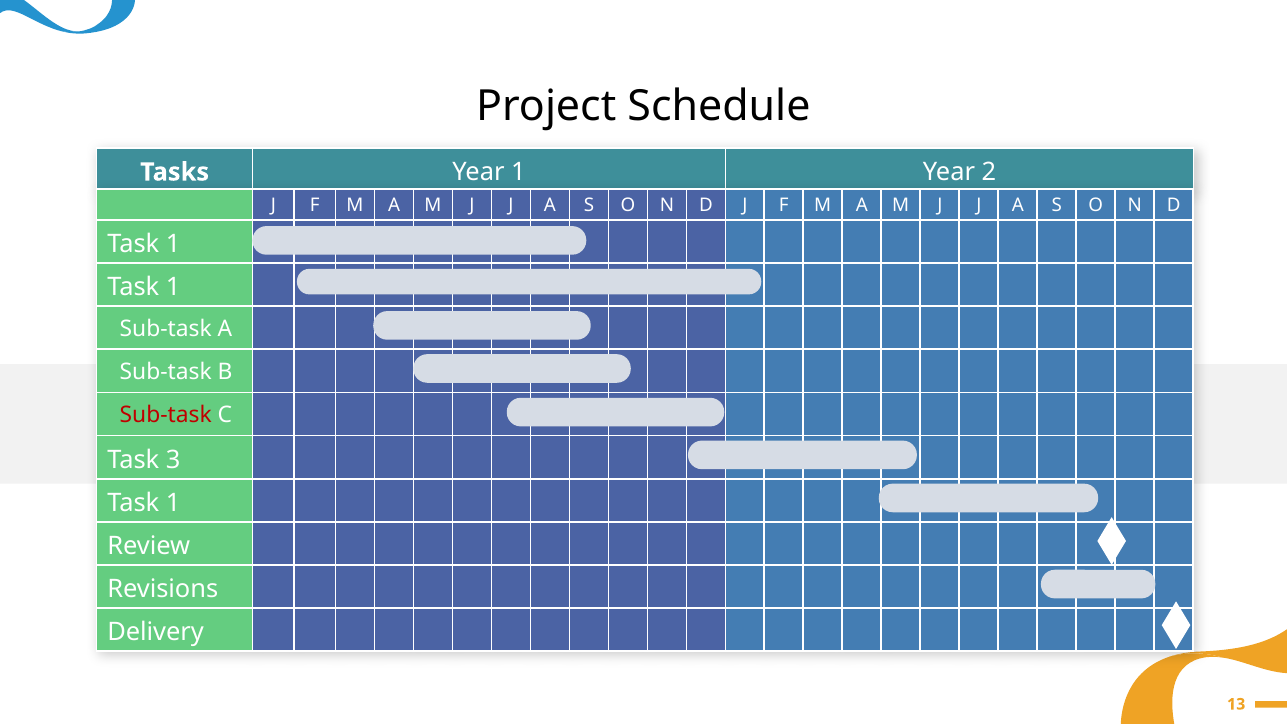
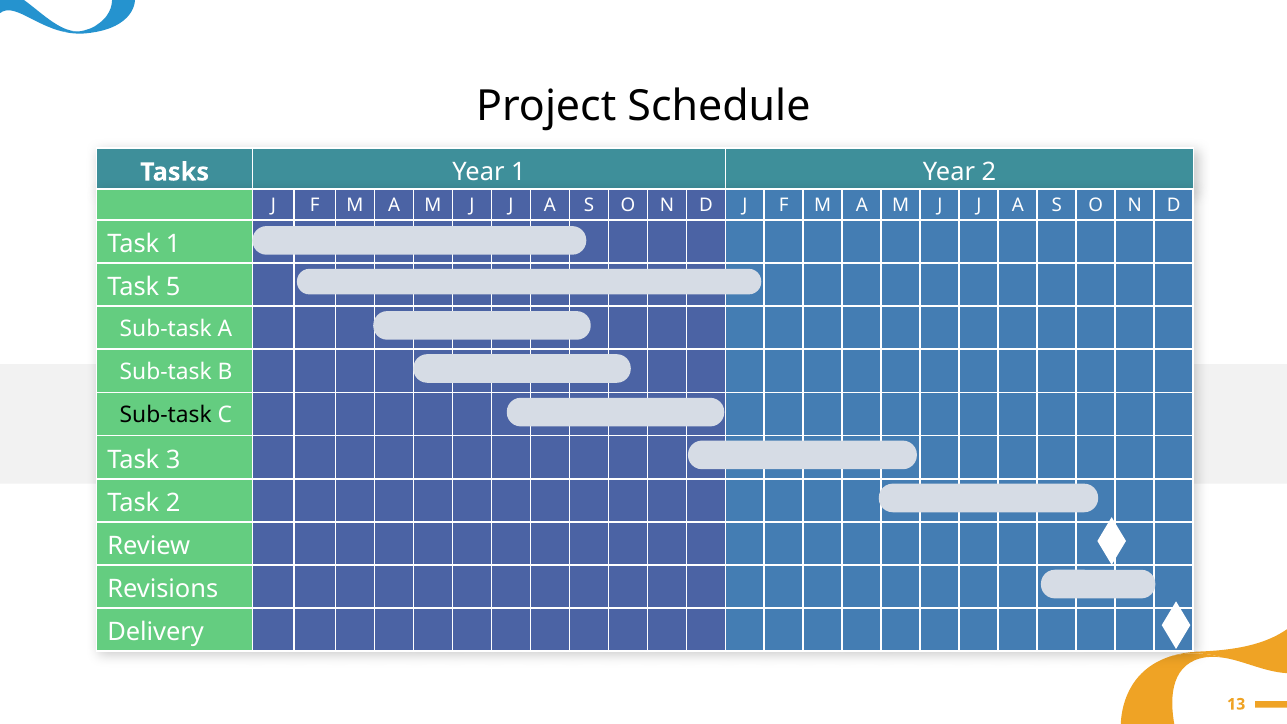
1: 1 -> 5 (173, 287)
Sub-task colour: red -> black (166, 415)
1: 1 -> 2 (173, 503)
